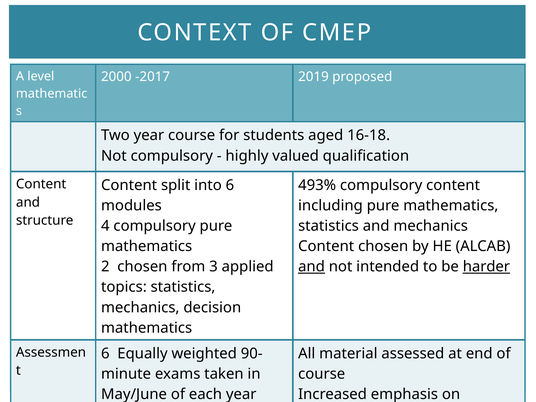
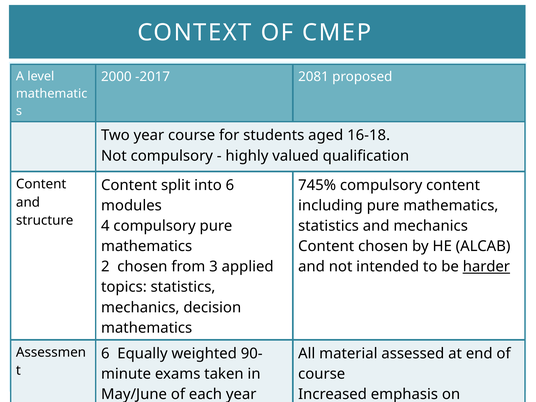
2019: 2019 -> 2081 (313, 77)
493%: 493% -> 745% (317, 185)
and underline: present -> none (312, 267)
